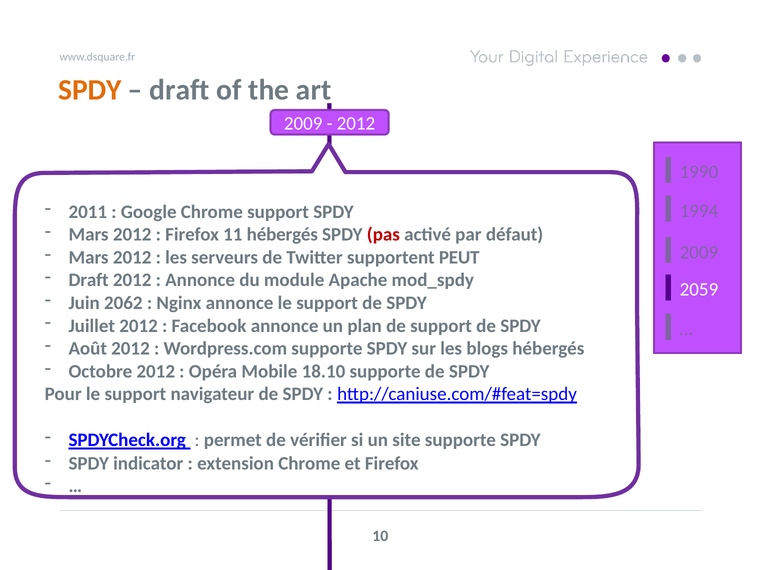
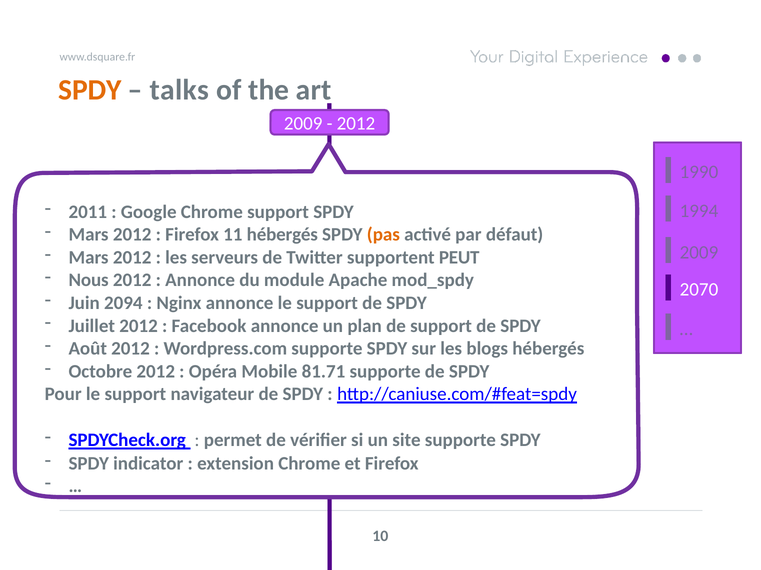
draft: draft -> talks (179, 90)
pas colour: red -> orange (383, 235)
Draft: Draft -> Nous (89, 281)
2059: 2059 -> 2070 (699, 290)
2062: 2062 -> 2094 (123, 303)
18.10: 18.10 -> 81.71 (323, 372)
